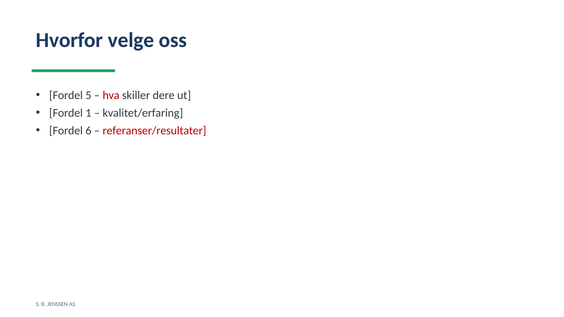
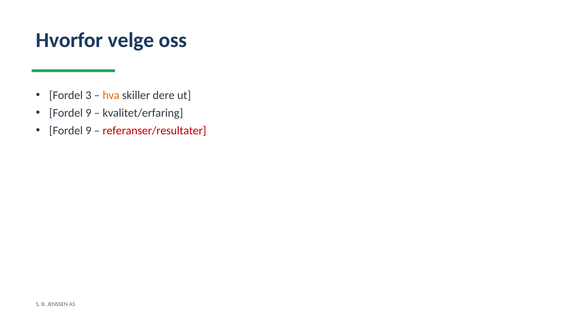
5: 5 -> 3 (88, 96)
hva colour: red -> orange (111, 96)
1: 1 -> 9 (88, 113)
6: 6 -> 9 (88, 131)
